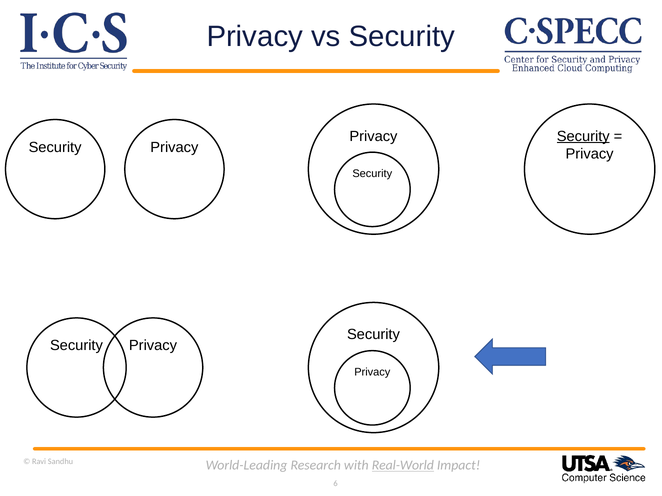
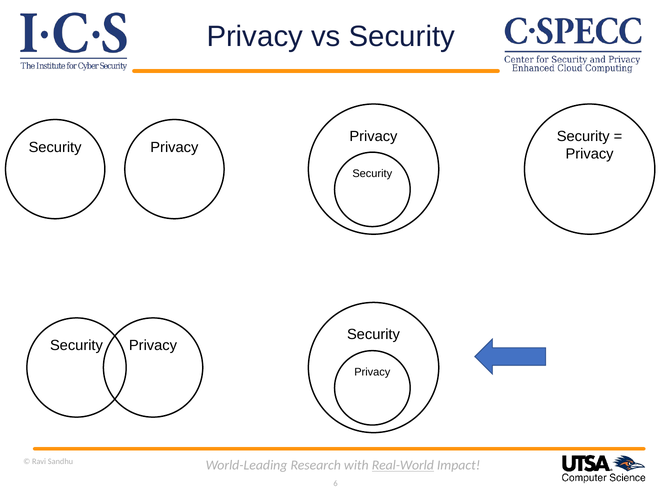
Security underline: present -> none (583, 136)
